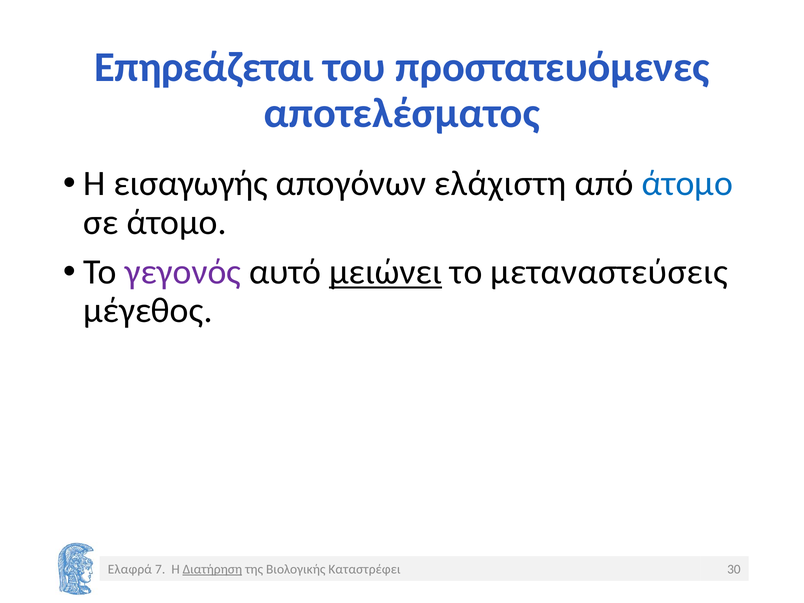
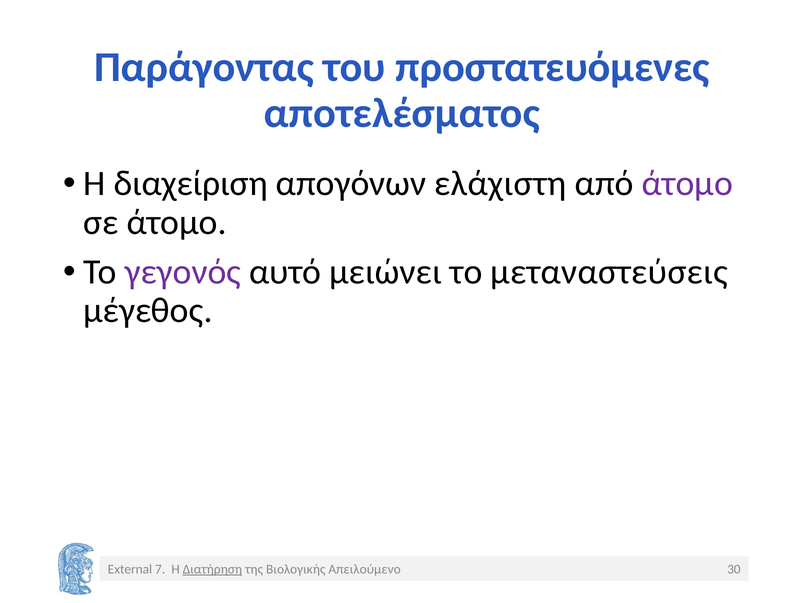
Επηρεάζεται: Επηρεάζεται -> Παράγοντας (204, 67)
εισαγωγής: εισαγωγής -> διαχείριση (191, 184)
άτομο colour: blue -> purple (687, 184)
μειώνει underline: present -> none (386, 272)
Ελαφρά: Ελαφρά -> External (130, 569)
Καταστρέφει: Καταστρέφει -> Απειλούμενο (365, 569)
